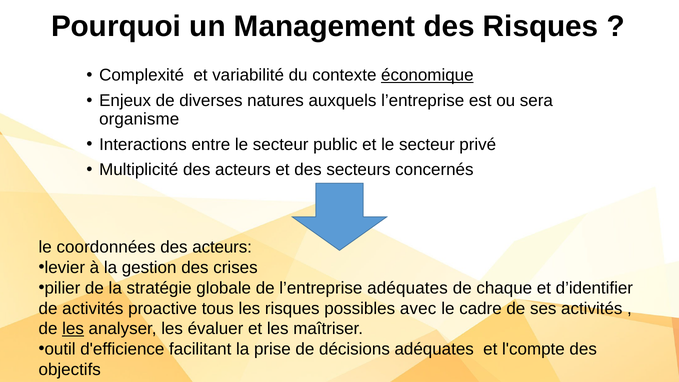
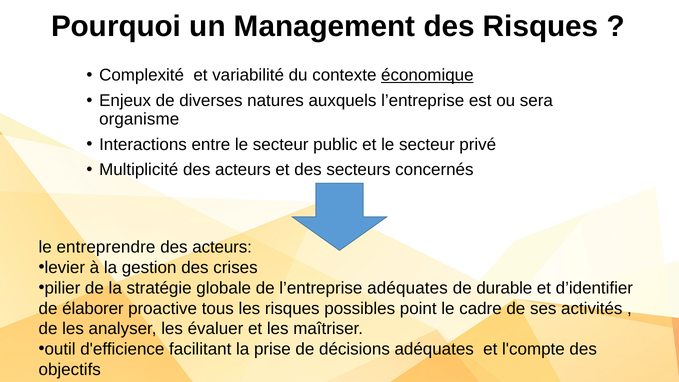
coordonnées: coordonnées -> entreprendre (106, 247)
chaque: chaque -> durable (504, 288)
de activités: activités -> élaborer (93, 308)
avec: avec -> point (418, 308)
les underline: present -> none (73, 329)
